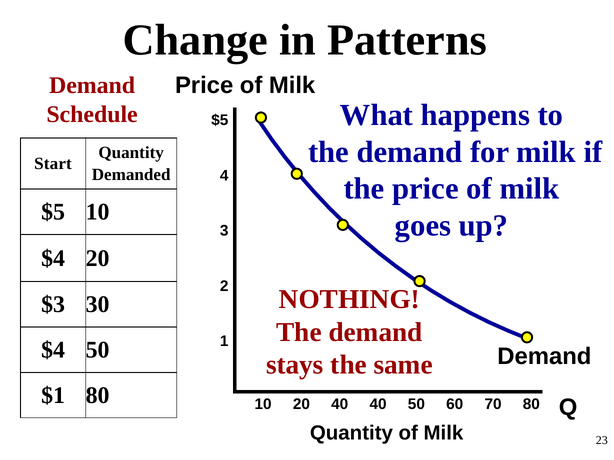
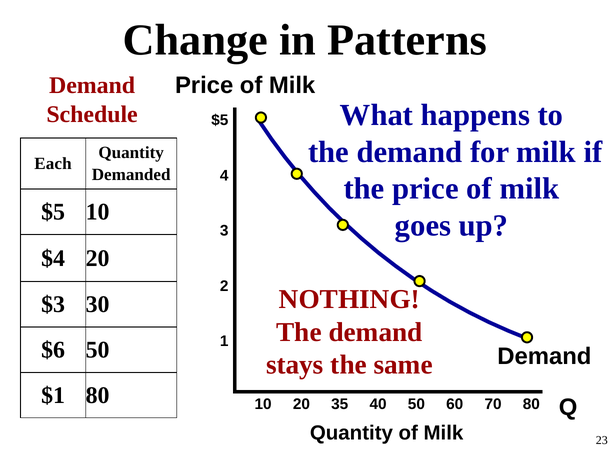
Start: Start -> Each (53, 164)
$4: $4 -> $6 (53, 350)
20 40: 40 -> 35 (340, 405)
